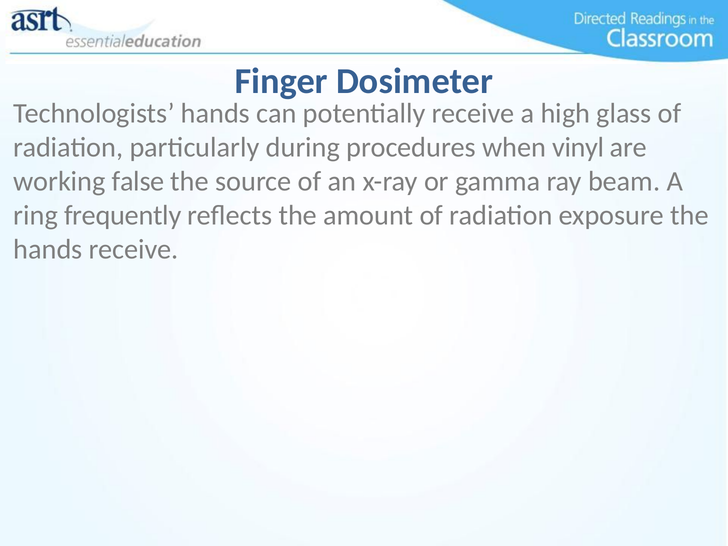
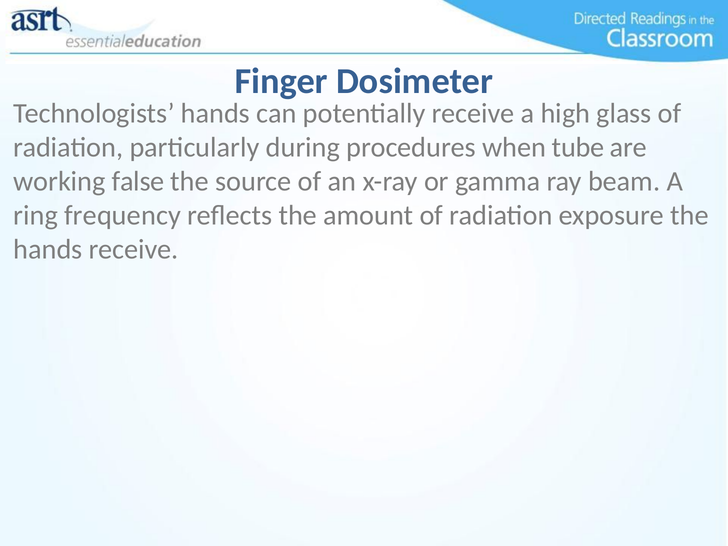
vinyl: vinyl -> tube (578, 148)
frequently: frequently -> frequency (123, 216)
